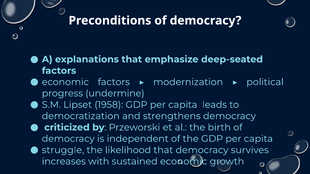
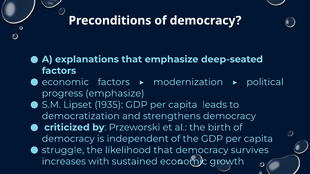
progress undermine: undermine -> emphasize (115, 94)
1958: 1958 -> 1935 (109, 105)
